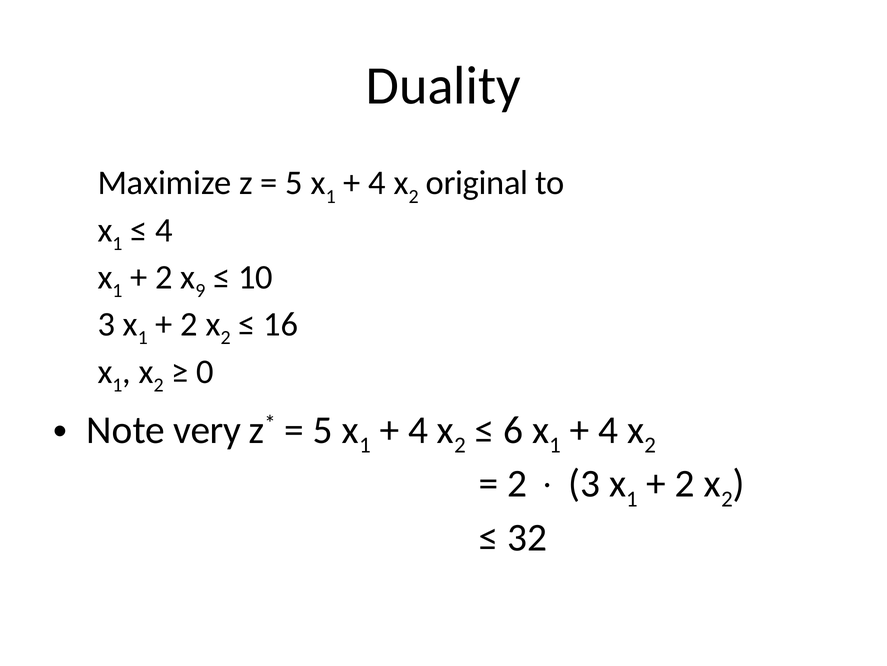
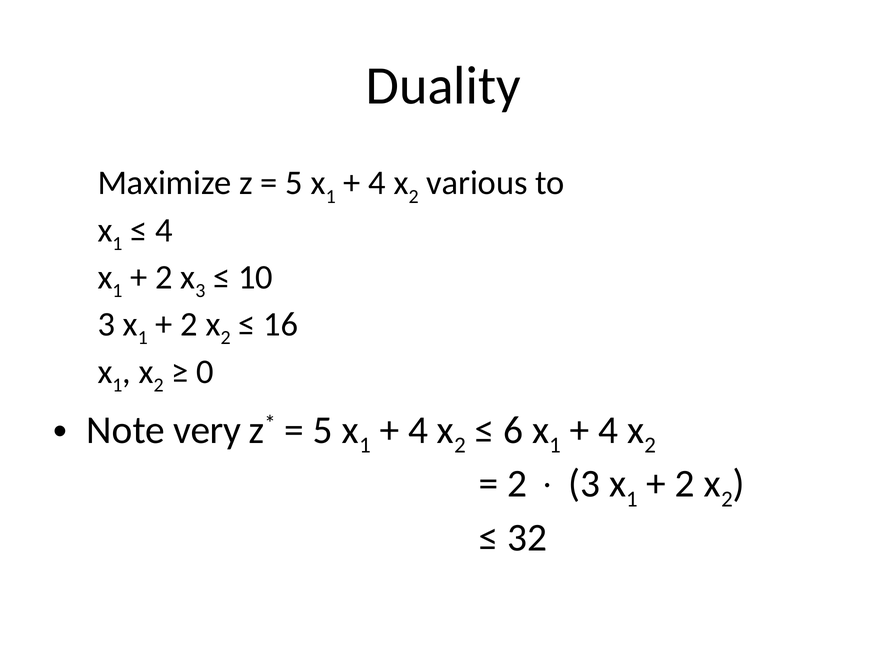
original: original -> various (477, 183)
9: 9 -> 3 (200, 290)
